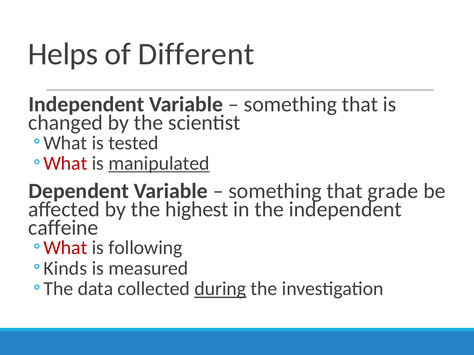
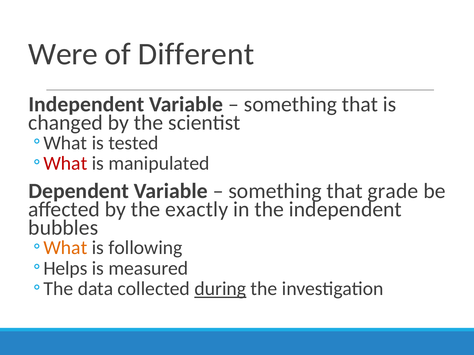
Helps: Helps -> Were (63, 54)
manipulated underline: present -> none (159, 164)
highest: highest -> exactly (197, 210)
caffeine: caffeine -> bubbles (63, 228)
What colour: red -> orange (65, 248)
Kinds: Kinds -> Helps (65, 269)
